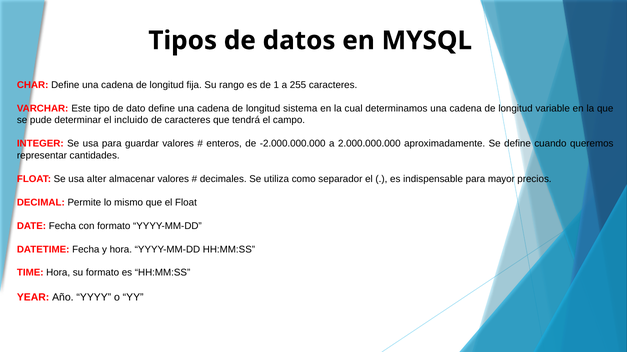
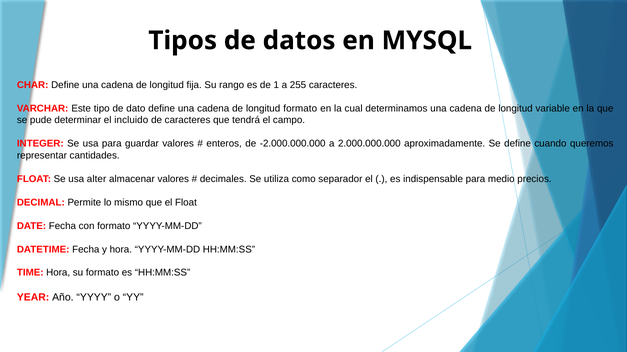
longitud sistema: sistema -> formato (300, 109)
mayor: mayor -> medio (501, 179)
